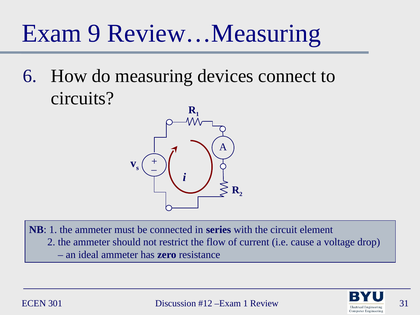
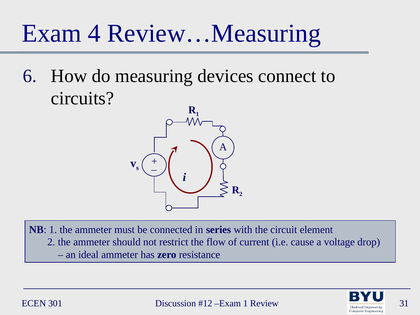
9: 9 -> 4 (94, 33)
